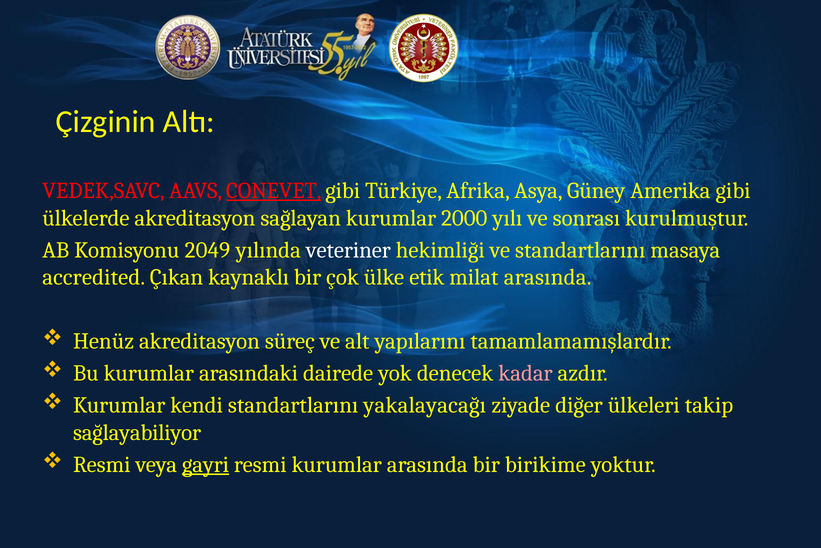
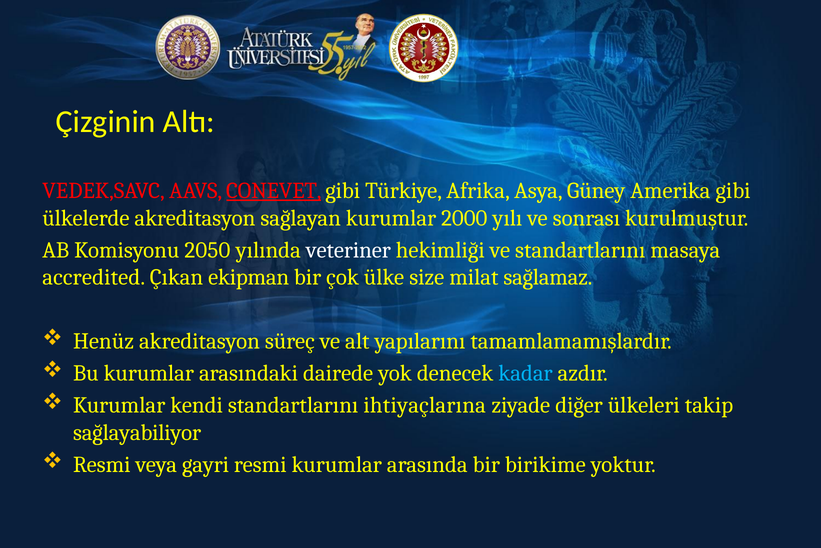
2049: 2049 -> 2050 (207, 250)
kaynaklı: kaynaklı -> ekipman (249, 277)
etik: etik -> size (427, 277)
milat arasında: arasında -> sağlamaz (548, 277)
kadar colour: pink -> light blue (525, 373)
yakalayacağı: yakalayacağı -> ihtiyaçlarına (425, 405)
gayri underline: present -> none (206, 464)
